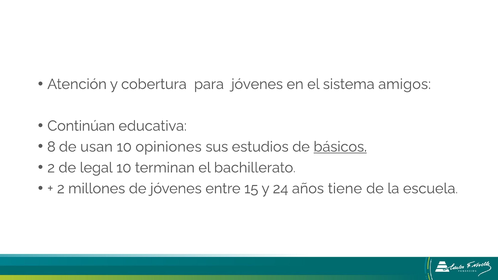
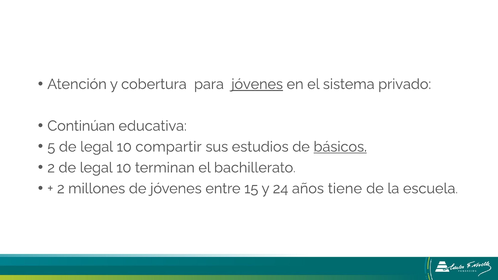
jóvenes underline: none -> present (257, 84)
amigos: amigos -> privado (405, 84)
8: 8 -> 5 (51, 147)
usan: usan -> legal (97, 147)
opiniones: opiniones -> compartir (169, 147)
